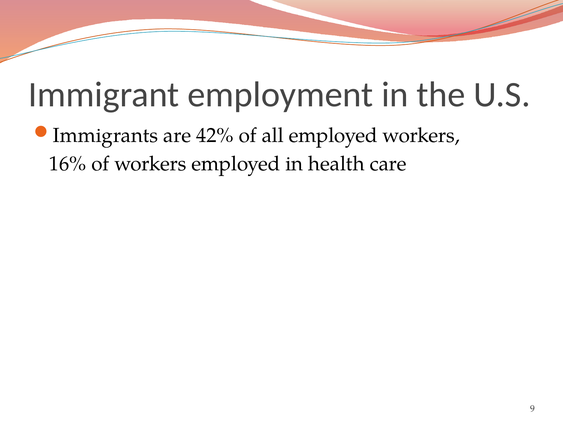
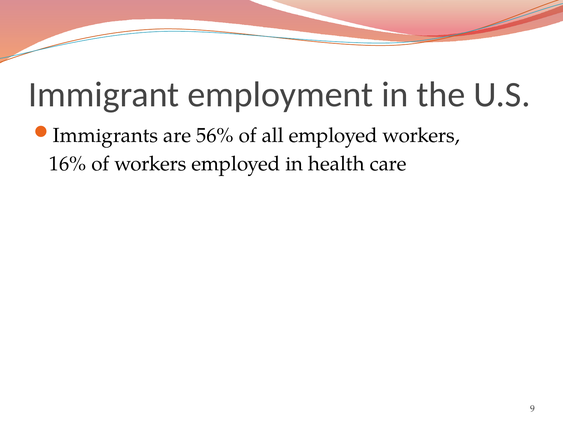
42%: 42% -> 56% (215, 136)
